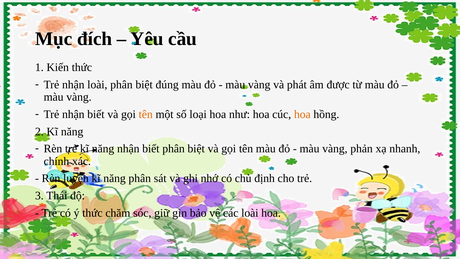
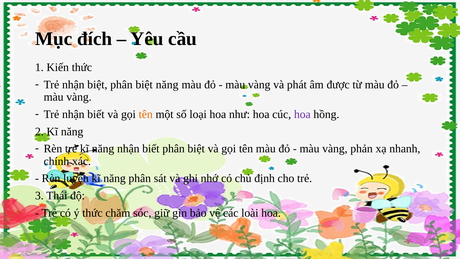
nhận loài: loài -> biệt (97, 85)
biệt đúng: đúng -> năng (167, 85)
hoa colour: orange -> purple (302, 114)
